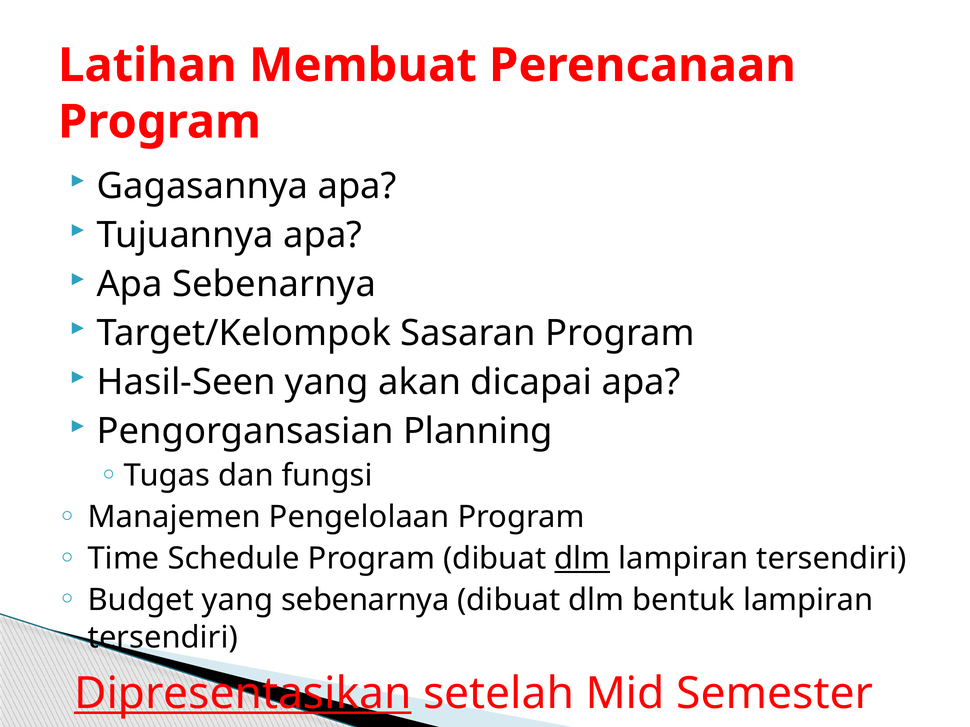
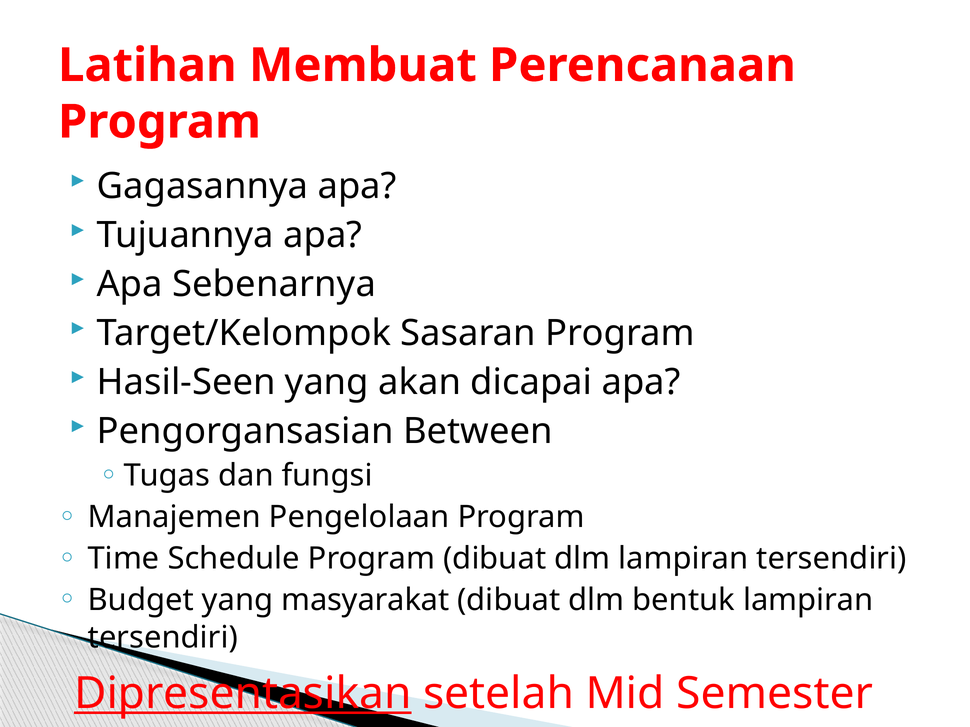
Planning: Planning -> Between (478, 432)
dlm underline: present -> none (582, 559)
yang sebenarnya: sebenarnya -> masyarakat (365, 601)
